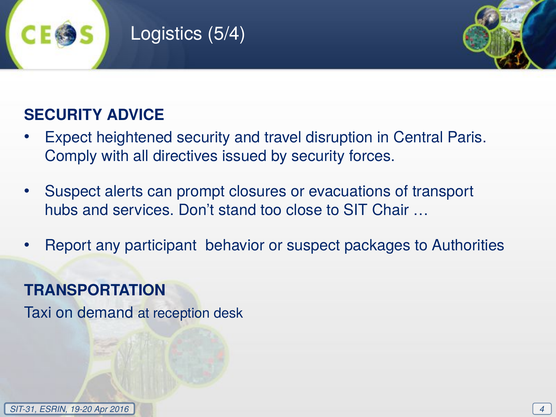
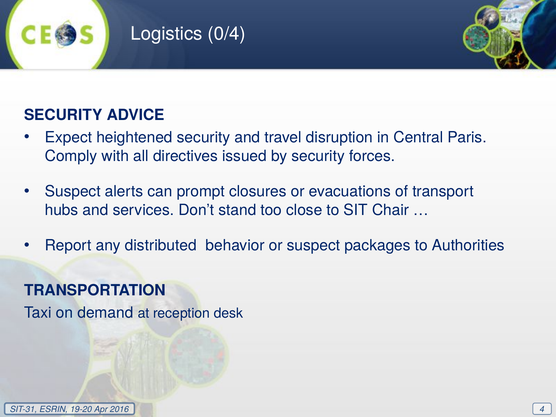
5/4: 5/4 -> 0/4 (227, 34)
participant: participant -> distributed (161, 246)
